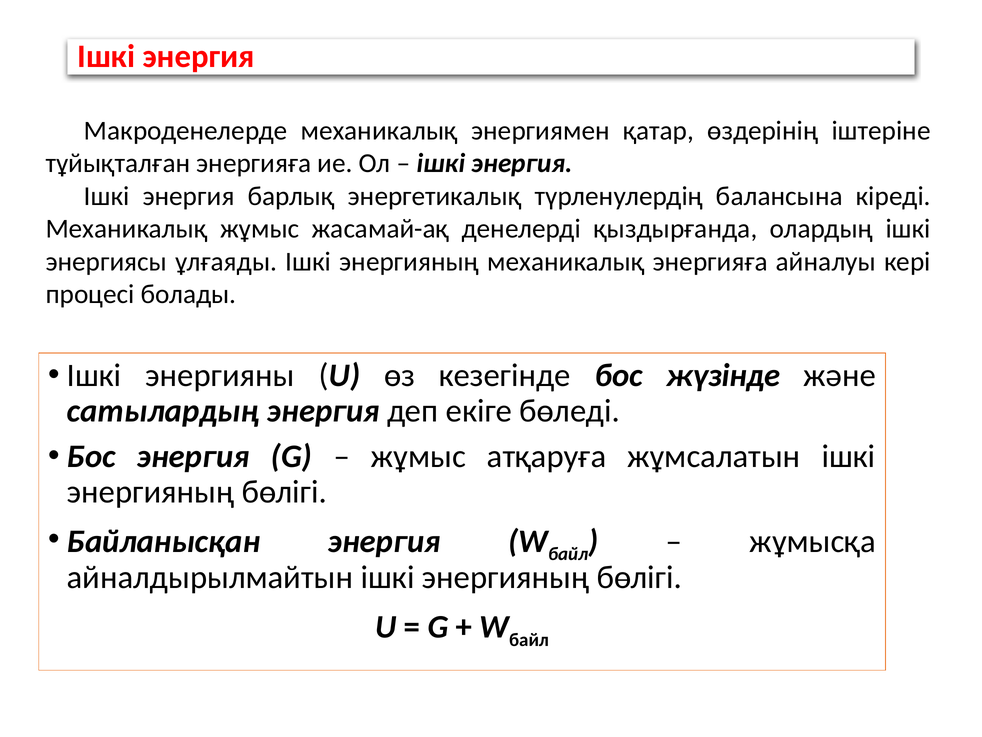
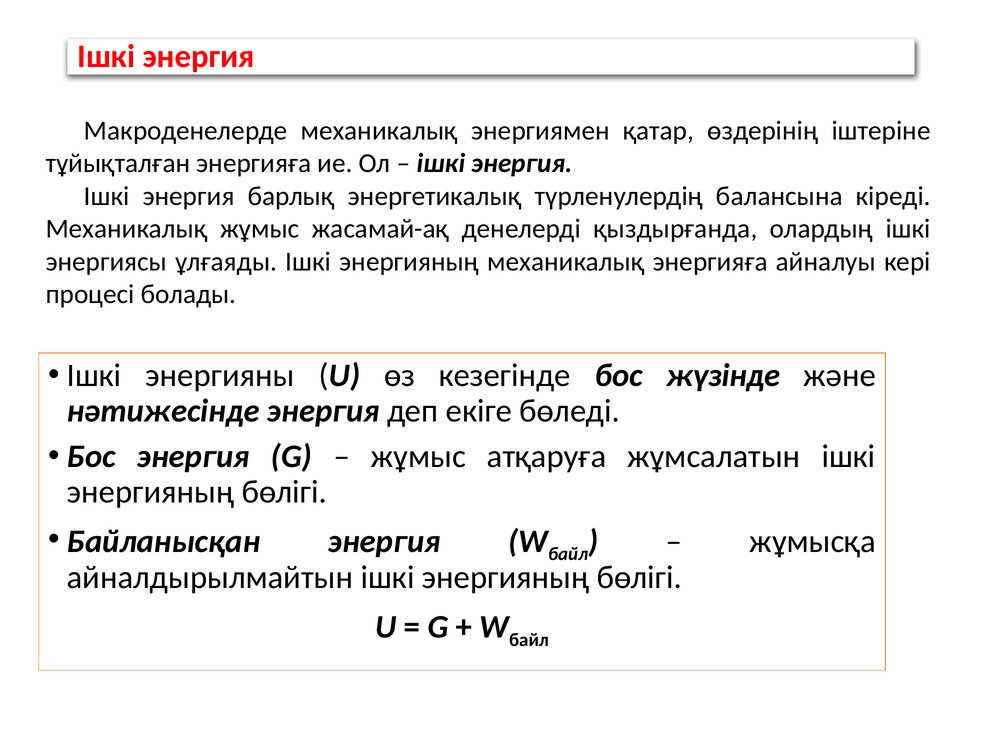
сатылардың: сатылардың -> нәтижесінде (163, 411)
